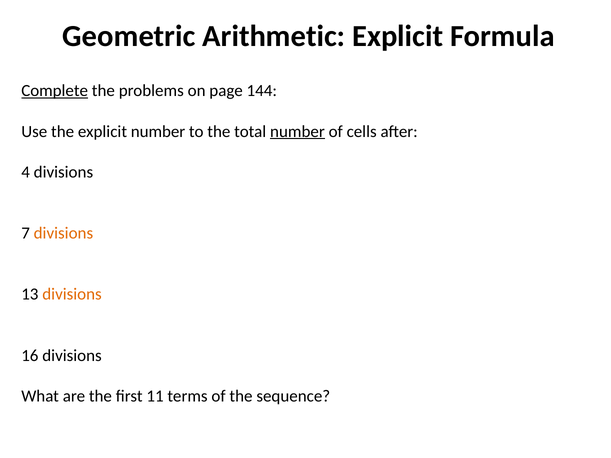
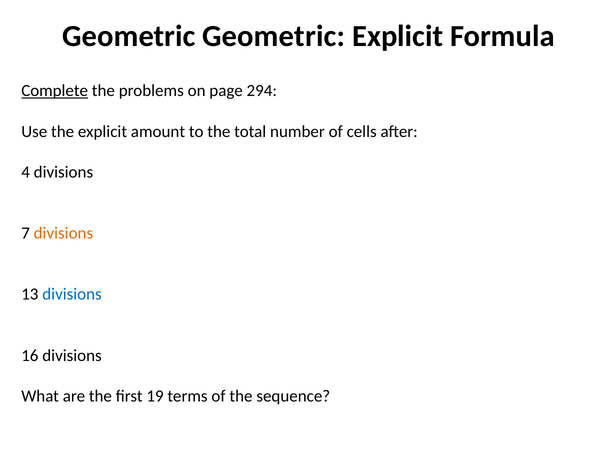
Geometric Arithmetic: Arithmetic -> Geometric (274, 36)
144: 144 -> 294 (262, 91)
explicit number: number -> amount (158, 131)
number underline: present -> none (297, 131)
divisions colour: orange -> blue (72, 294)
11: 11 -> 19 (155, 396)
